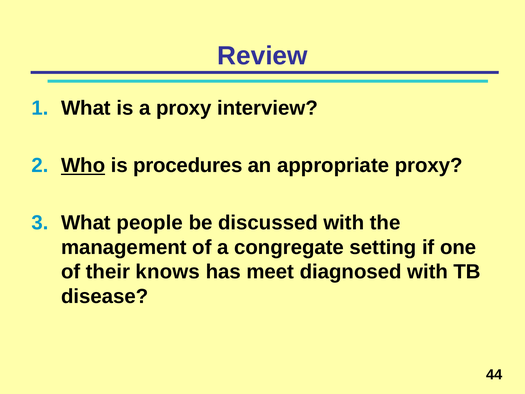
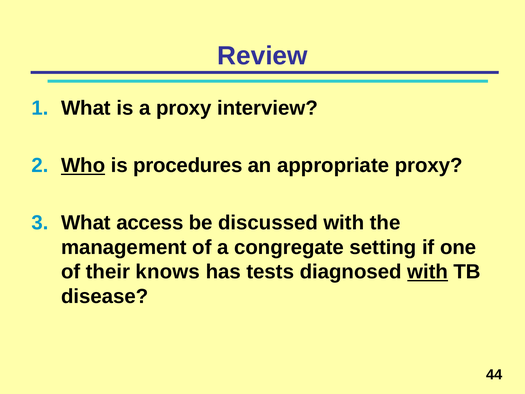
people: people -> access (150, 223)
meet: meet -> tests (270, 272)
with underline: none -> present (428, 272)
